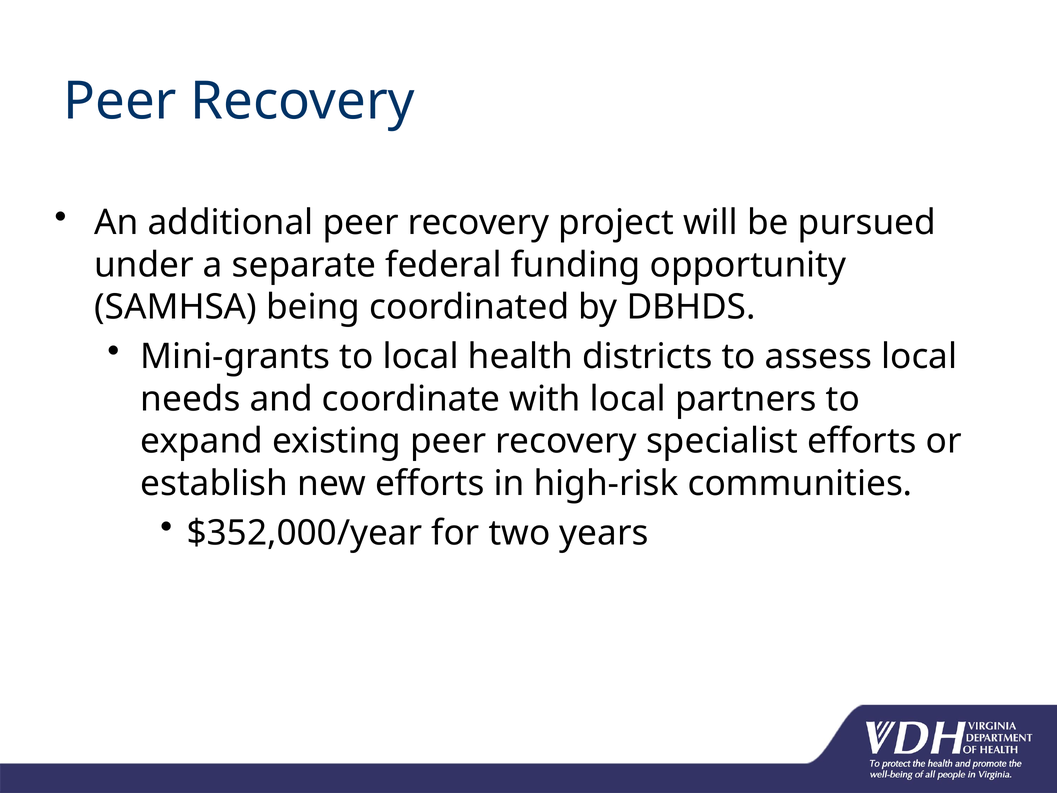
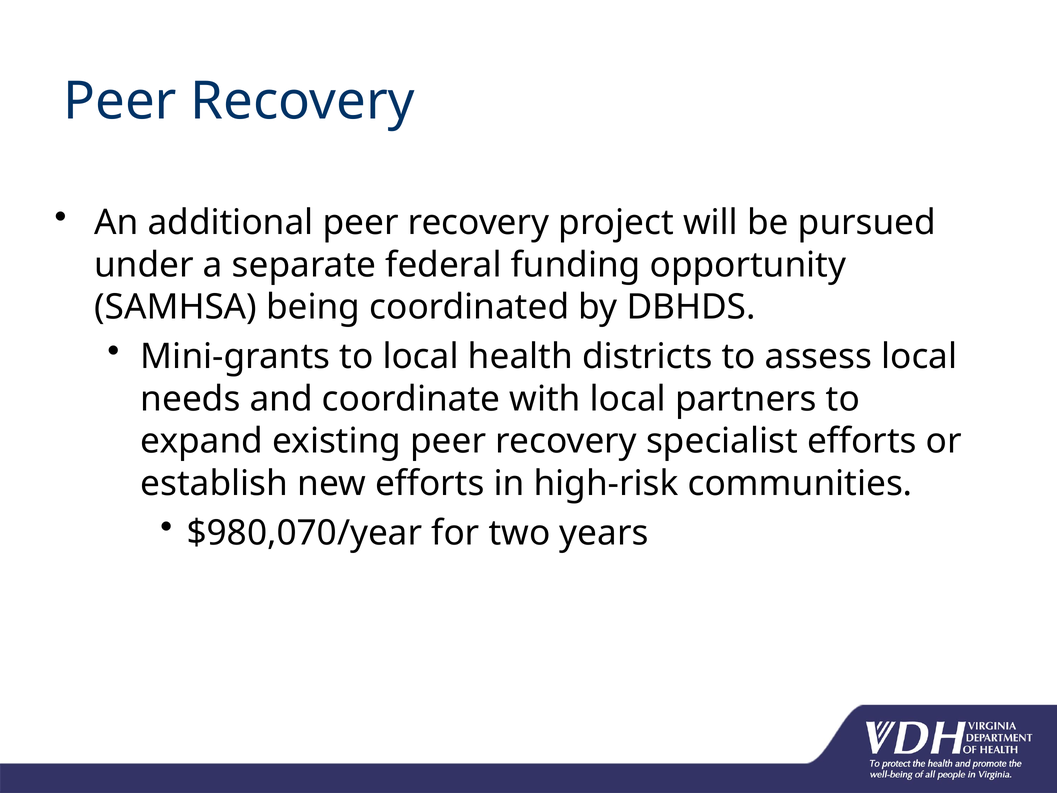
$352,000/year: $352,000/year -> $980,070/year (304, 533)
